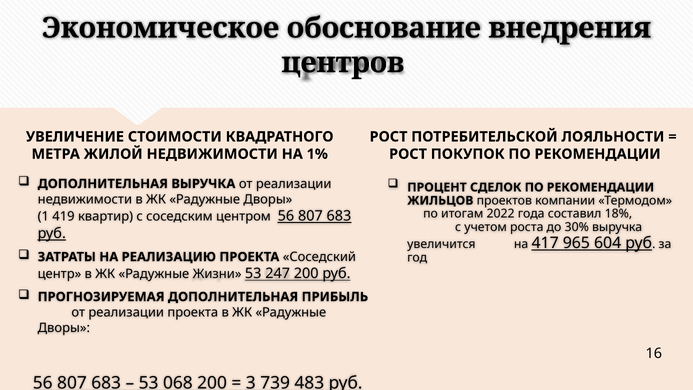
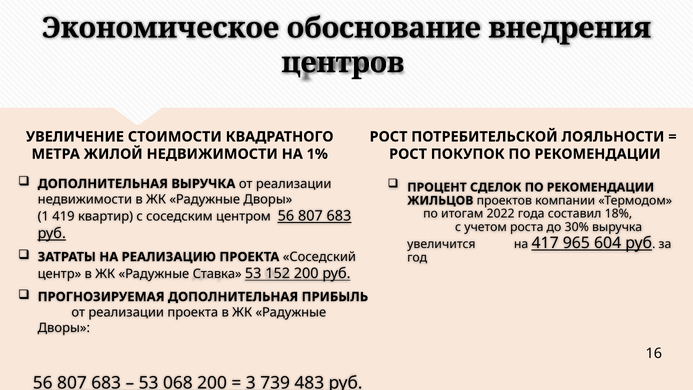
Жизни: Жизни -> Ставка (217, 274)
247: 247 -> 152 (278, 273)
